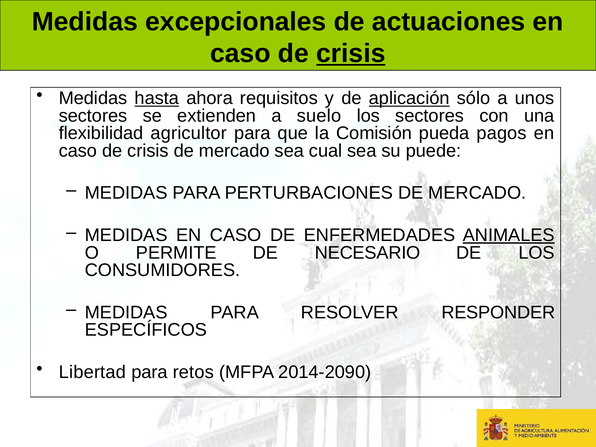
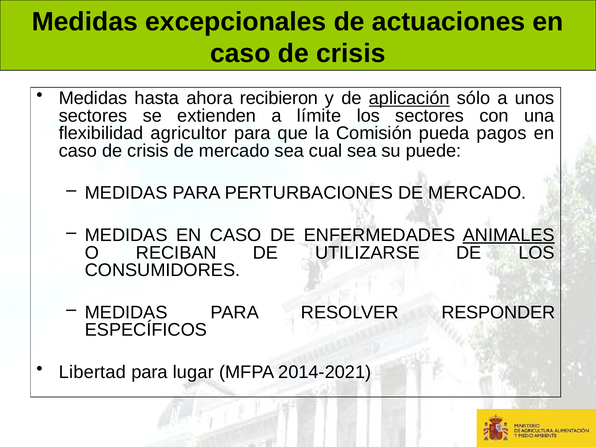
crisis underline: present -> none (351, 53)
hasta underline: present -> none (157, 98)
requisitos: requisitos -> recibieron (279, 98)
suelo: suelo -> límite (319, 116)
PERMITE: PERMITE -> RECIBAN (176, 253)
NECESARIO: NECESARIO -> UTILIZARSE (368, 253)
retos: retos -> lugar (193, 372)
2014-2090: 2014-2090 -> 2014-2021 (325, 372)
